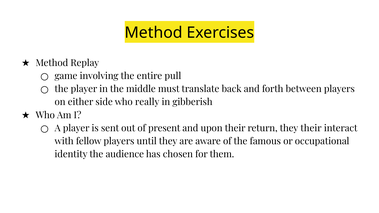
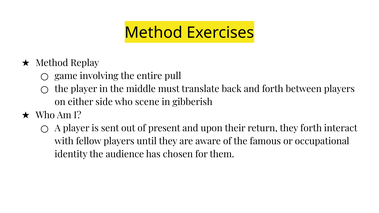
really: really -> scene (147, 102)
they their: their -> forth (311, 128)
